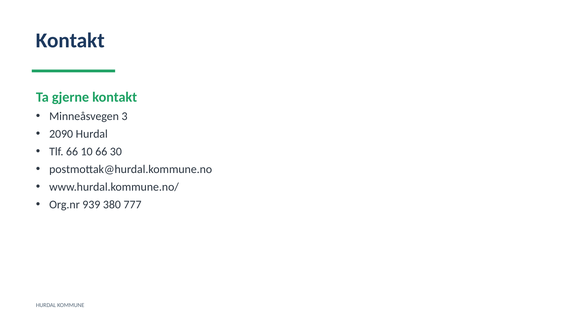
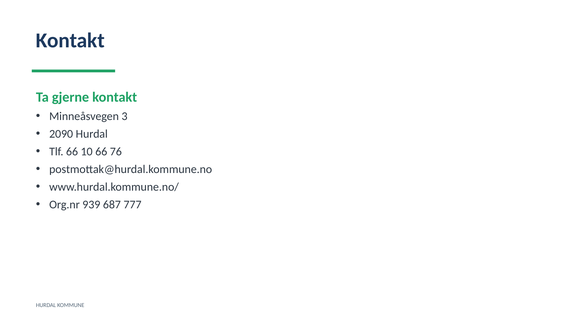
30: 30 -> 76 (116, 152)
380: 380 -> 687 (112, 205)
